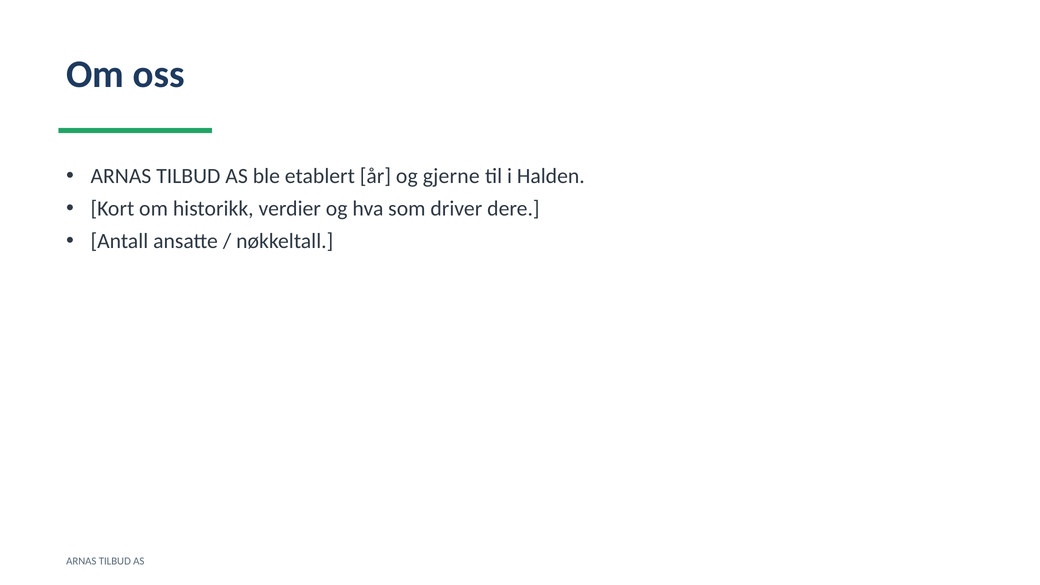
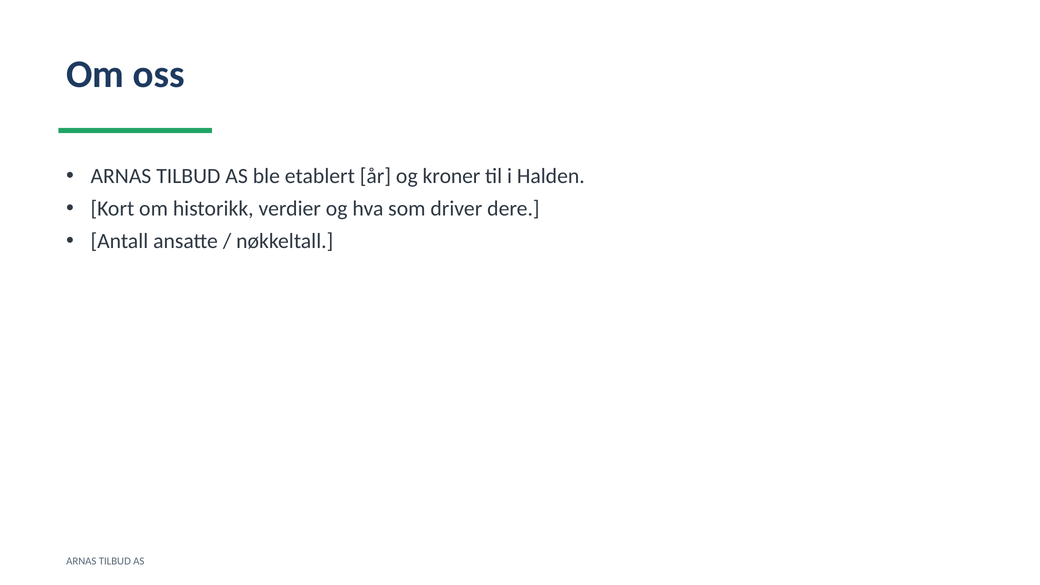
gjerne: gjerne -> kroner (451, 176)
